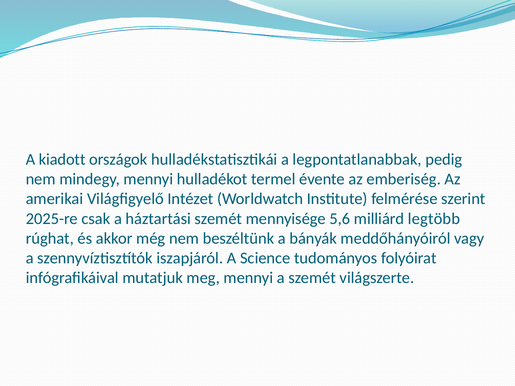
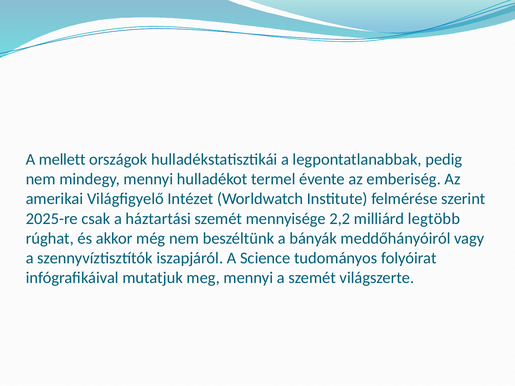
kiadott: kiadott -> mellett (62, 159)
5,6: 5,6 -> 2,2 (340, 219)
